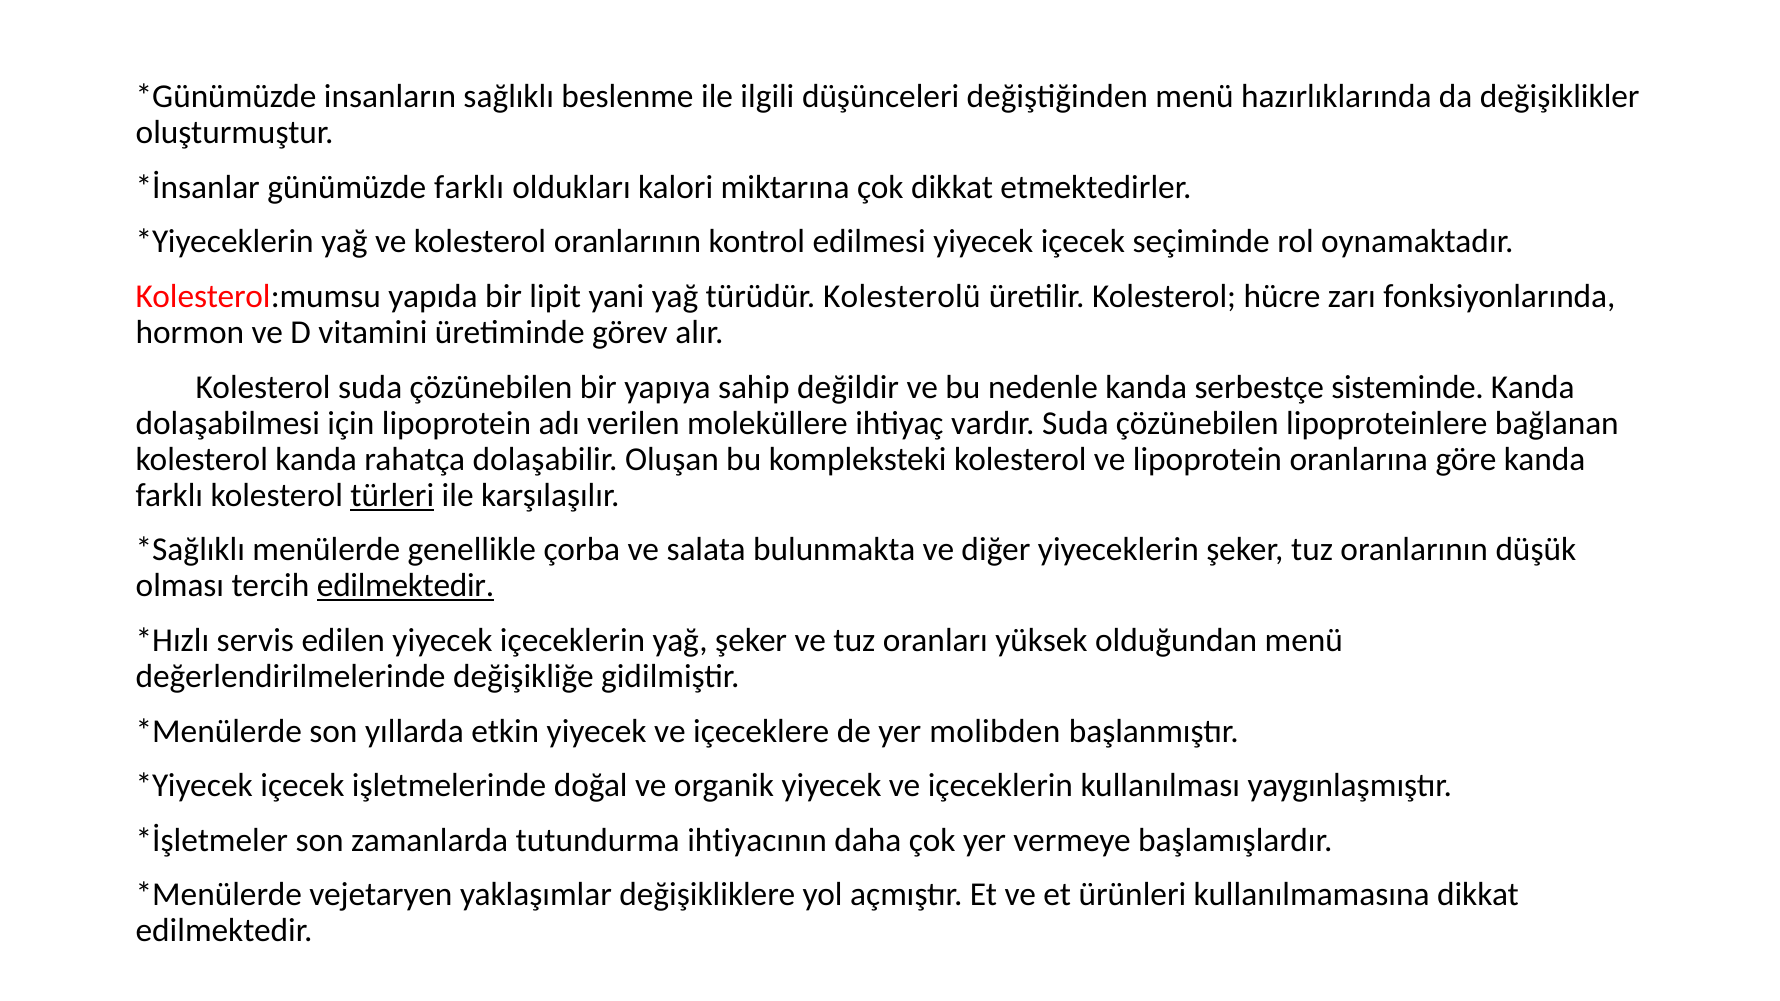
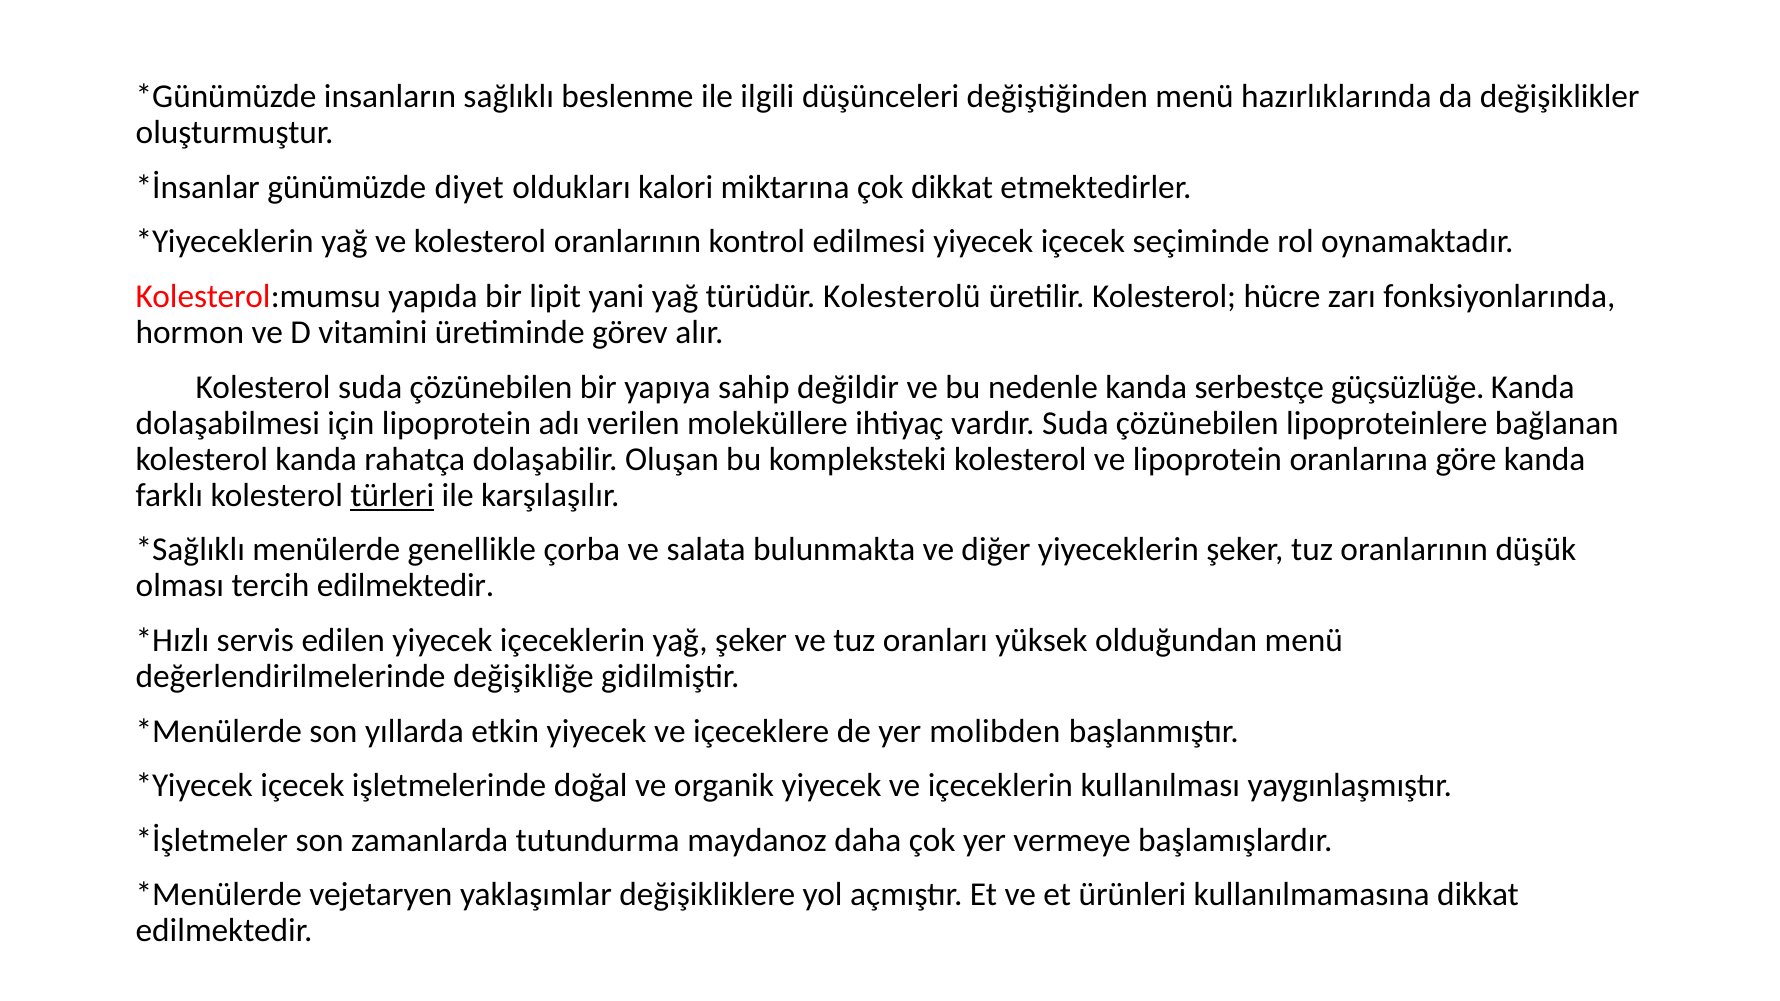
günümüzde farklı: farklı -> diyet (469, 187)
sisteminde: sisteminde -> güçsüzlüğe (1408, 387)
edilmektedir underline: present -> none (406, 586)
ihtiyacının: ihtiyacının -> maydanoz (757, 840)
